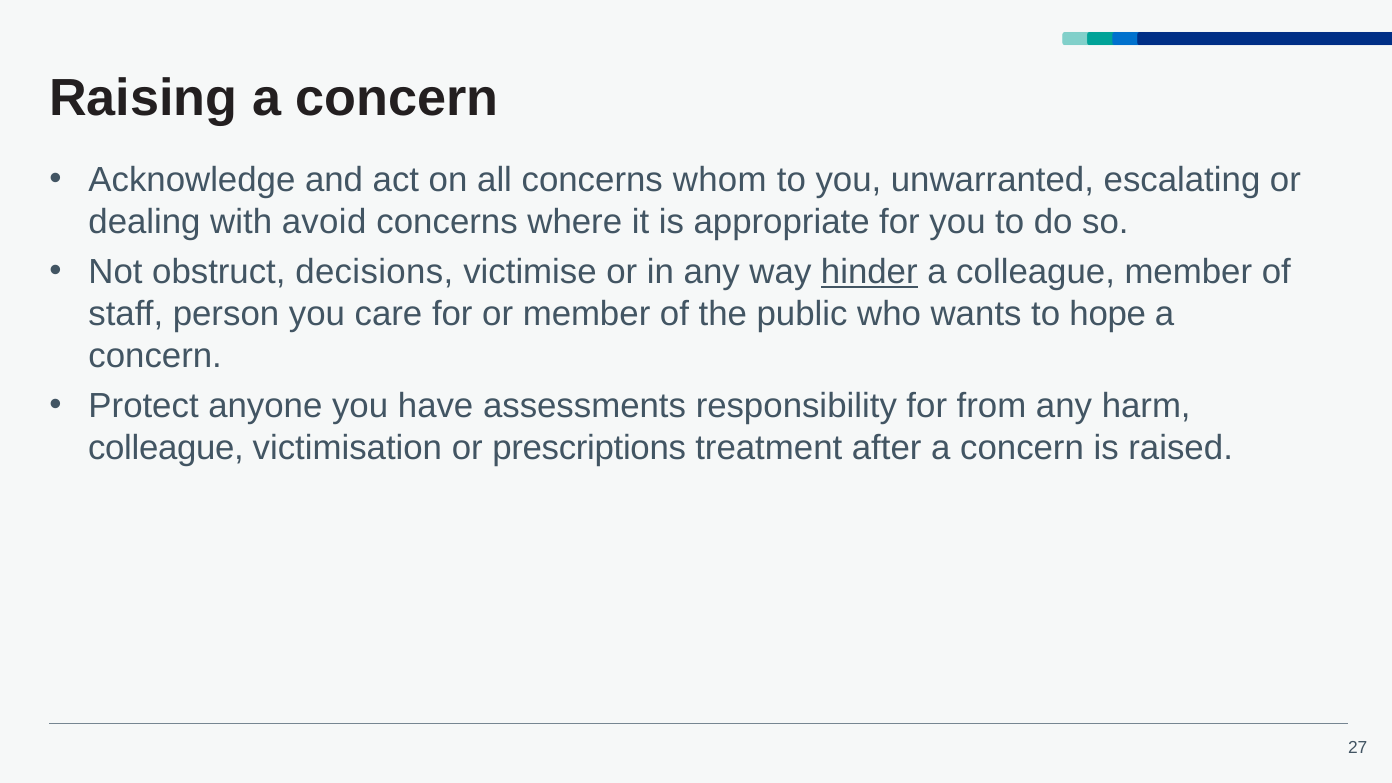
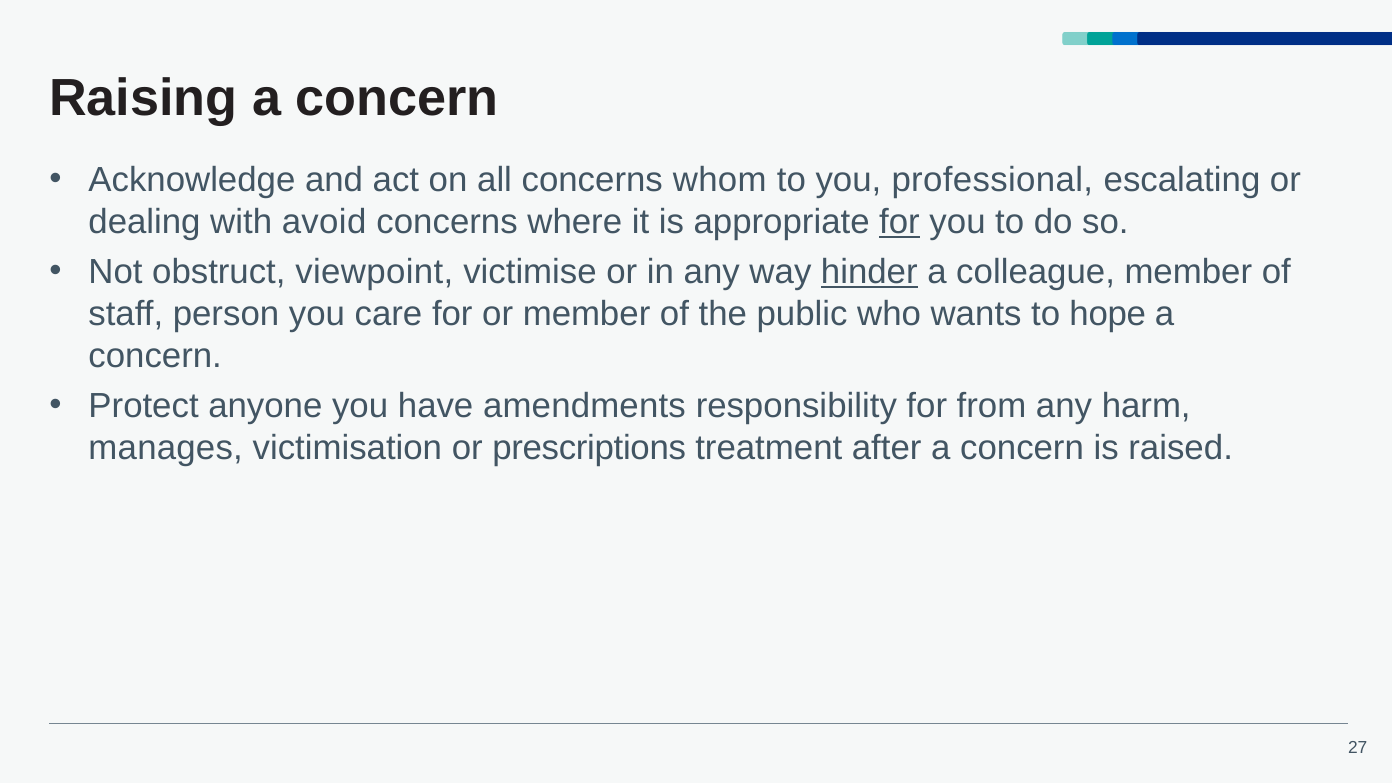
unwarranted: unwarranted -> professional (992, 180)
for underline: none -> present (900, 222)
decisions: decisions -> viewpoint (374, 272)
assessments: assessments -> amendments (584, 406)
colleague: colleague -> manages (166, 448)
